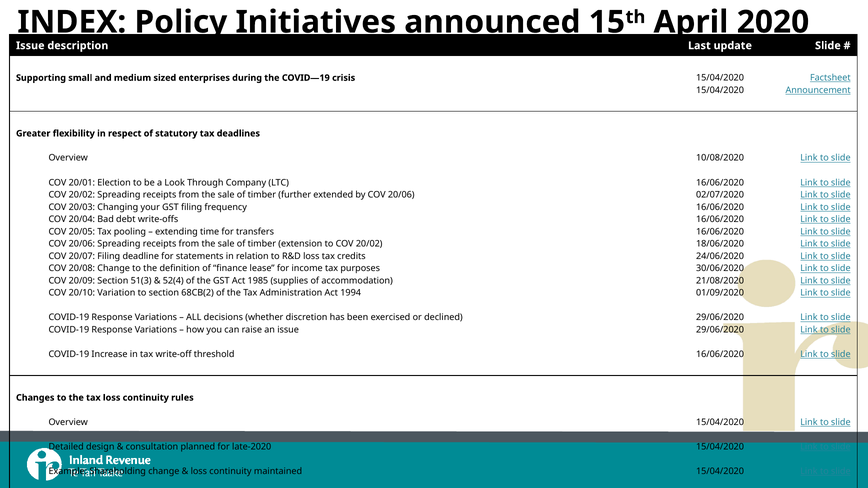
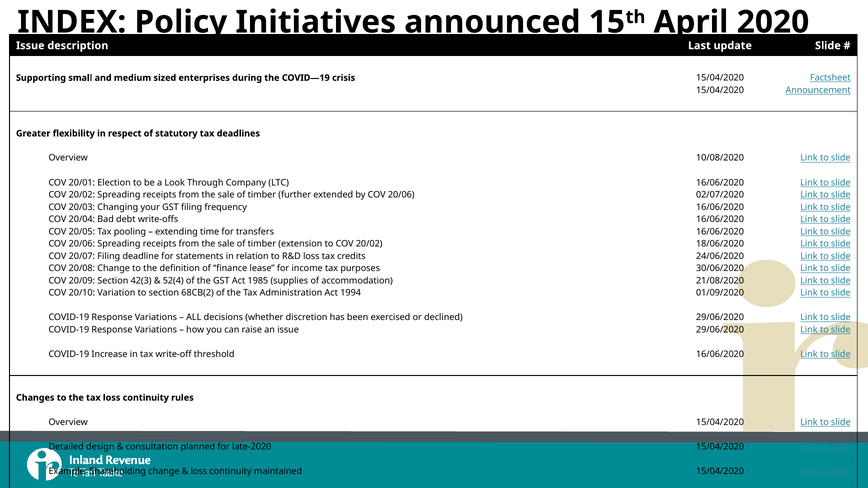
51(3: 51(3 -> 42(3 (141, 281)
